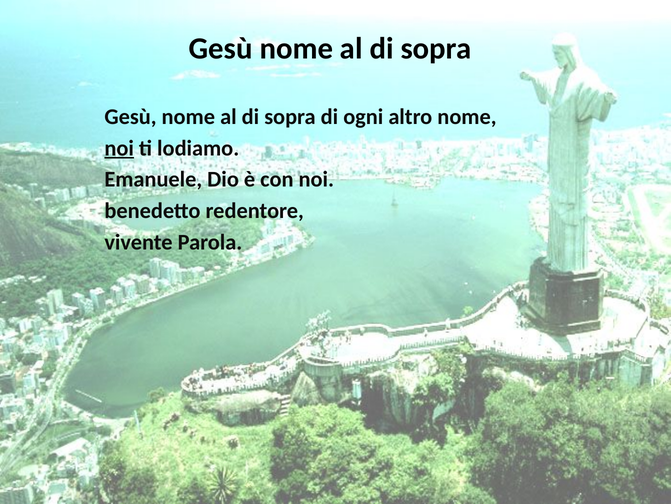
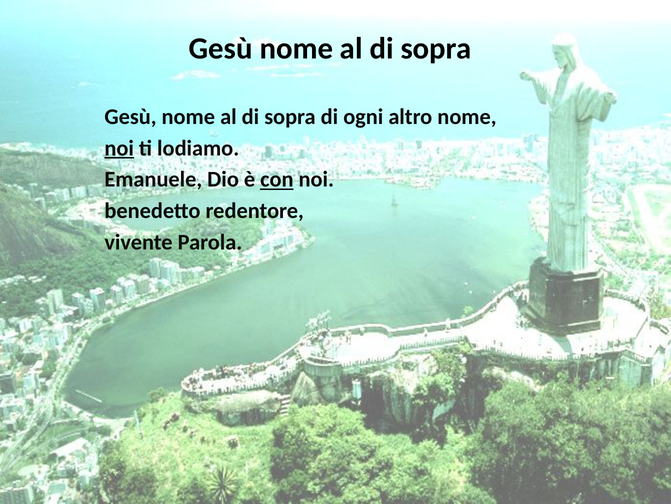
con underline: none -> present (277, 179)
